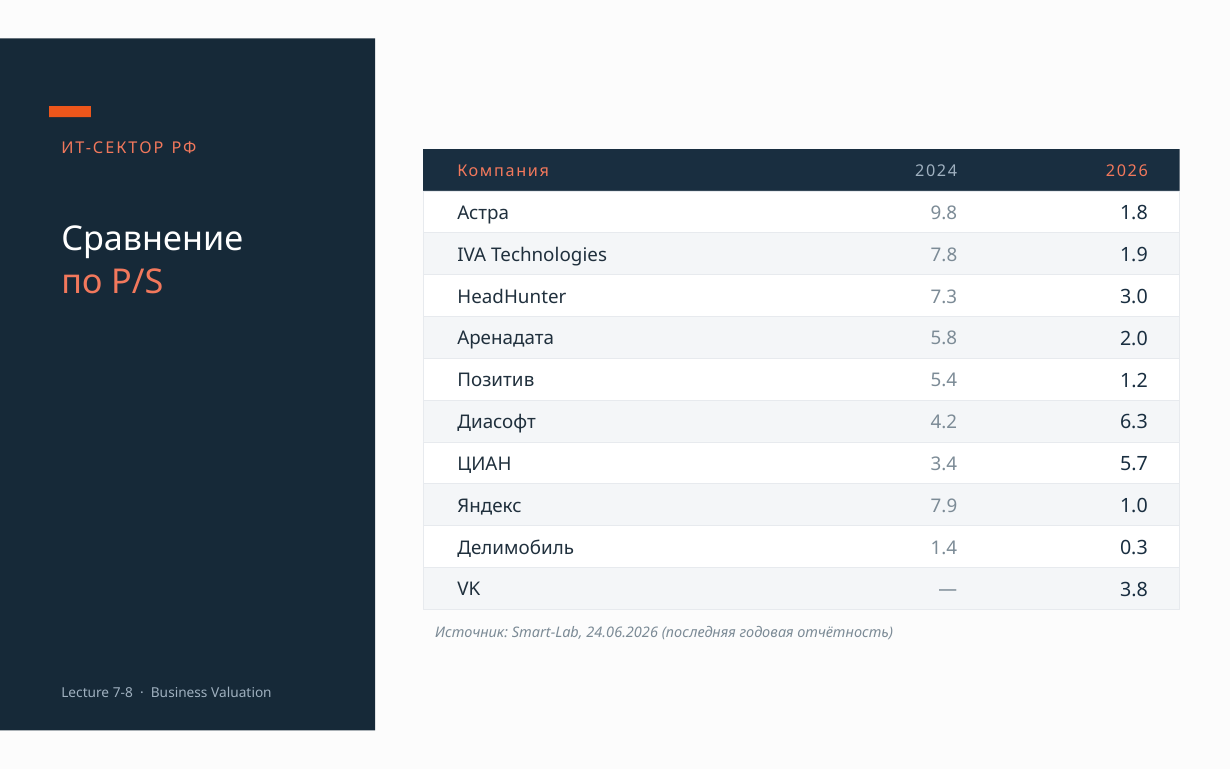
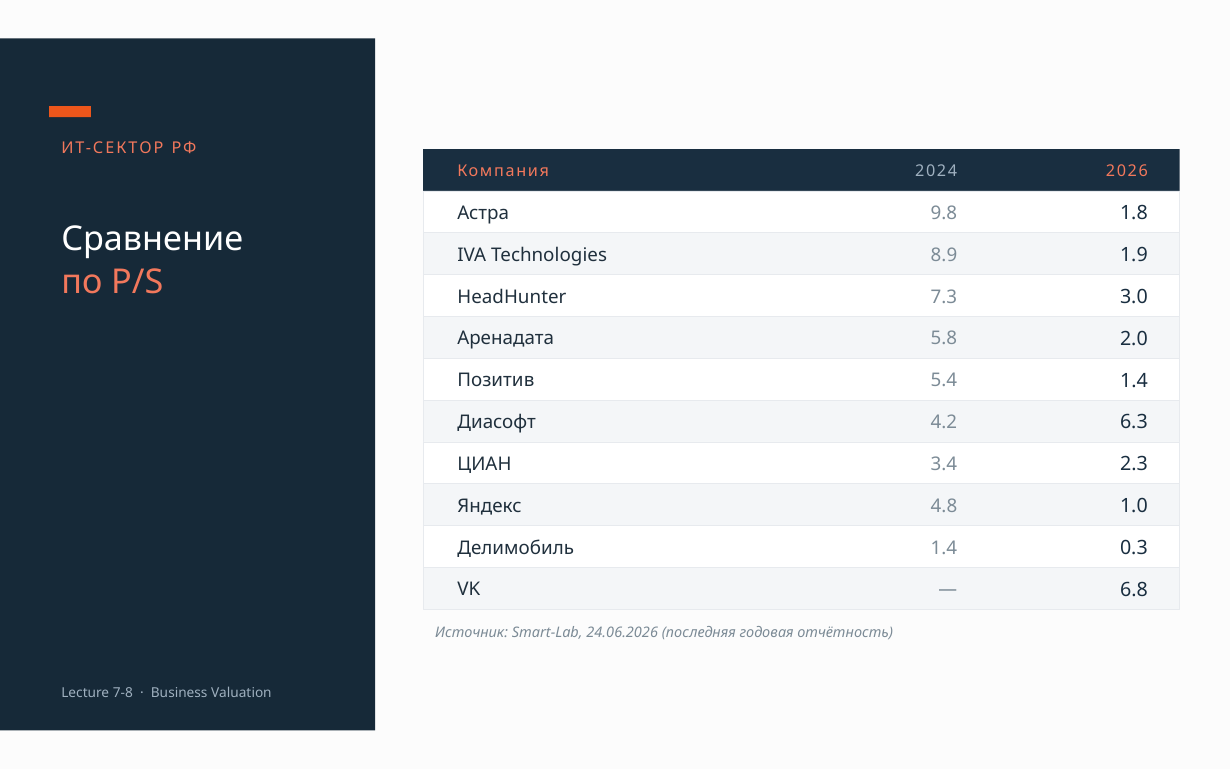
7.8: 7.8 -> 8.9 (944, 255)
5.4 1.2: 1.2 -> 1.4 (1134, 380)
5.7: 5.7 -> 2.3 (1134, 464)
7.9: 7.9 -> 4.8 (944, 506)
3.8: 3.8 -> 6.8 (1134, 590)
